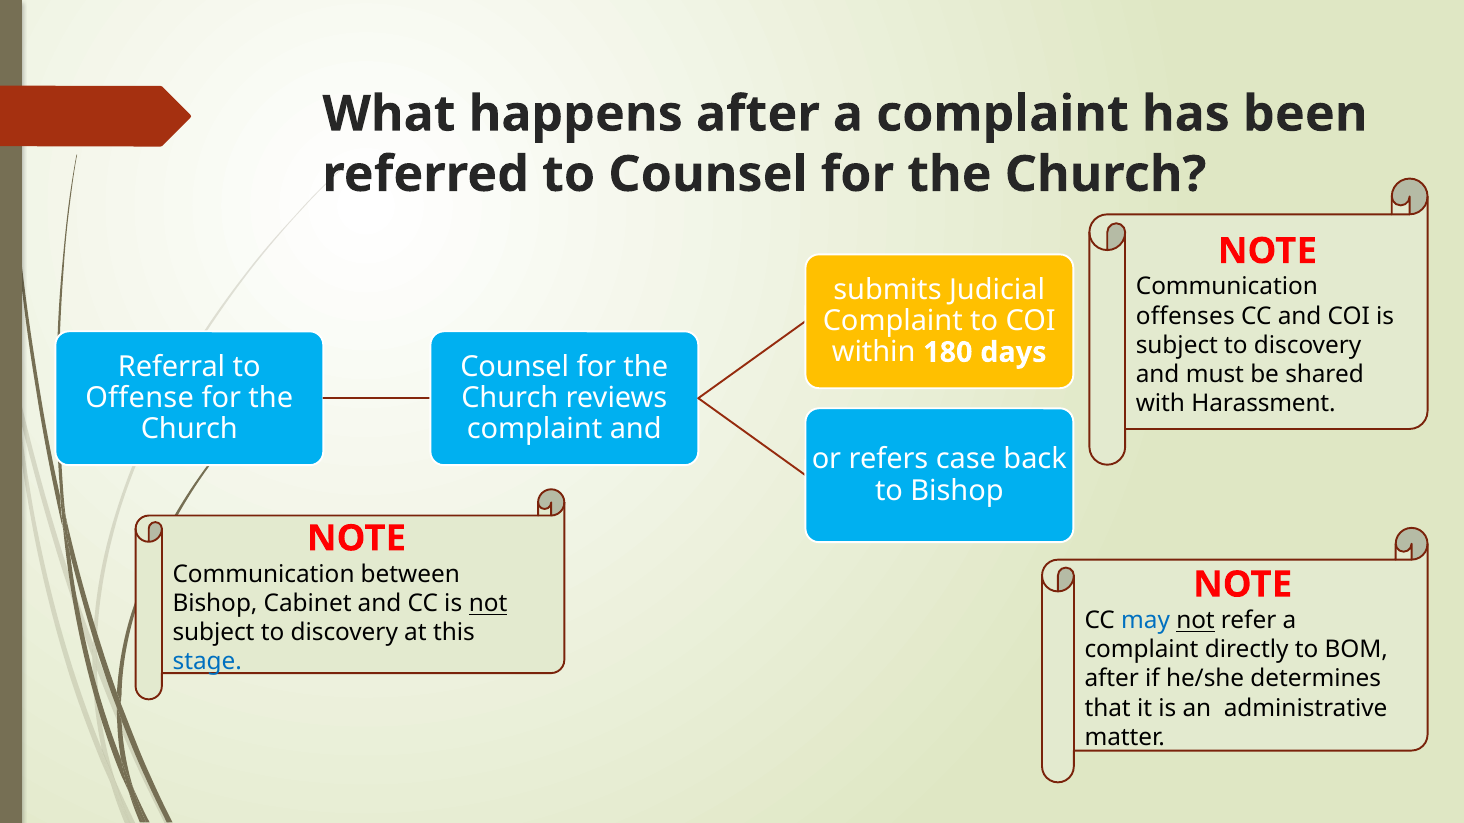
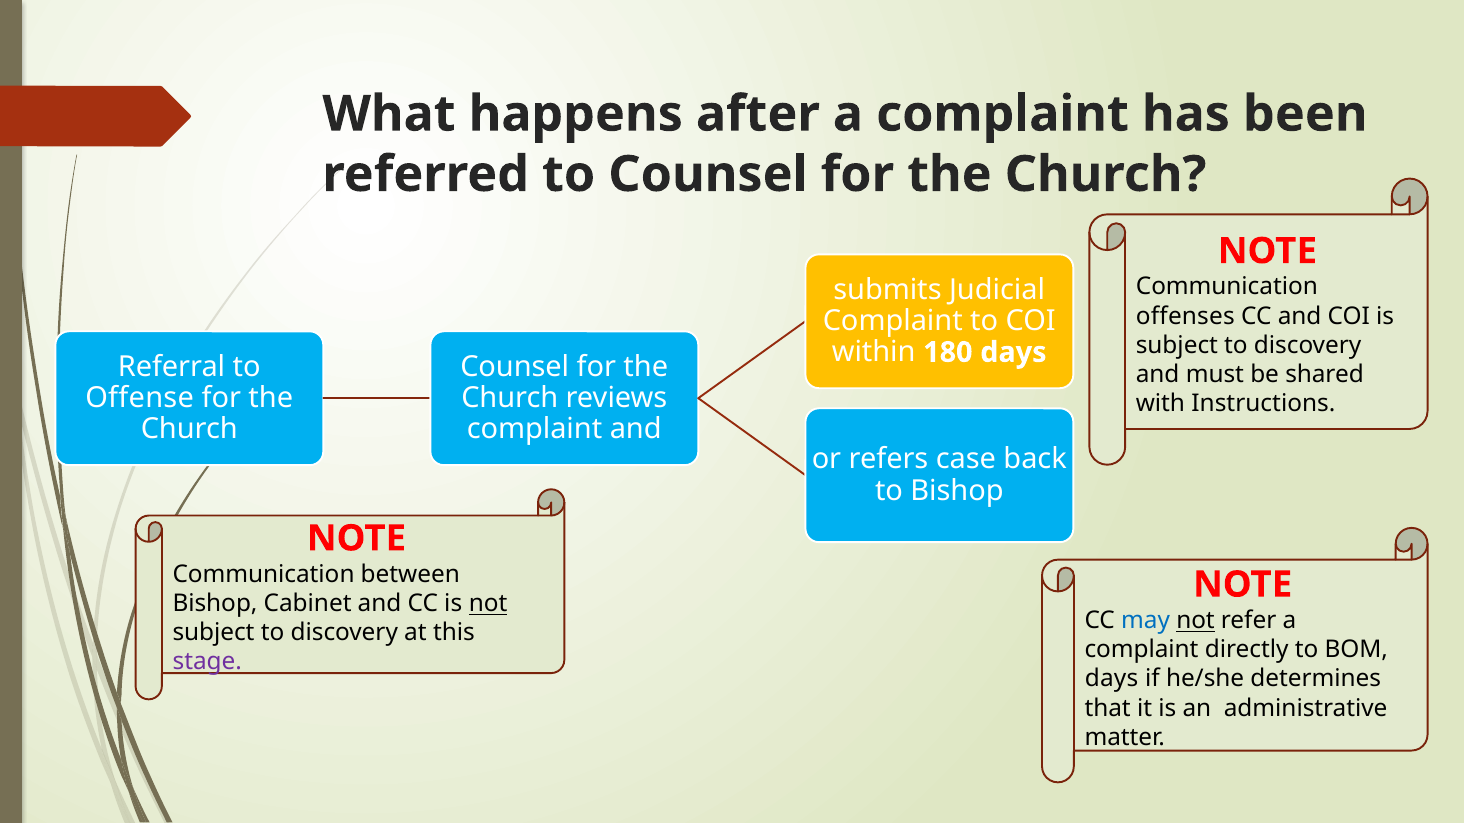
Harassment: Harassment -> Instructions (1263, 404)
stage colour: blue -> purple (207, 662)
after: after -> days (1112, 679)
